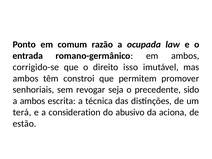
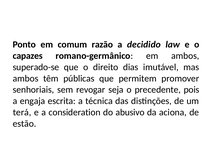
ocupada: ocupada -> decidido (144, 44)
entrada: entrada -> capazes (28, 56)
corrigido-se: corrigido-se -> superado-se (36, 67)
isso: isso -> dias (131, 67)
constroi: constroi -> públicas (79, 78)
sido: sido -> pois (192, 90)
a ambos: ambos -> engaja (32, 101)
